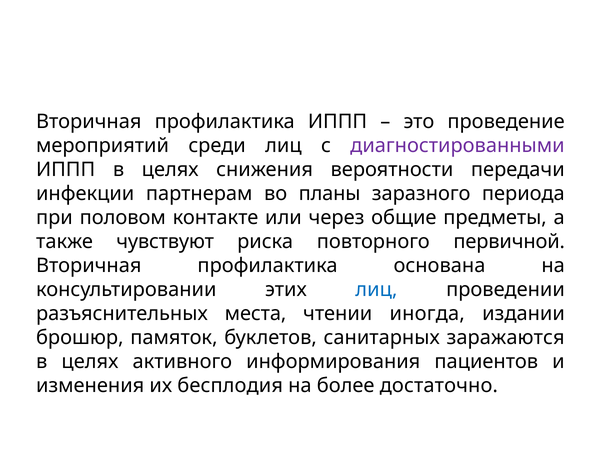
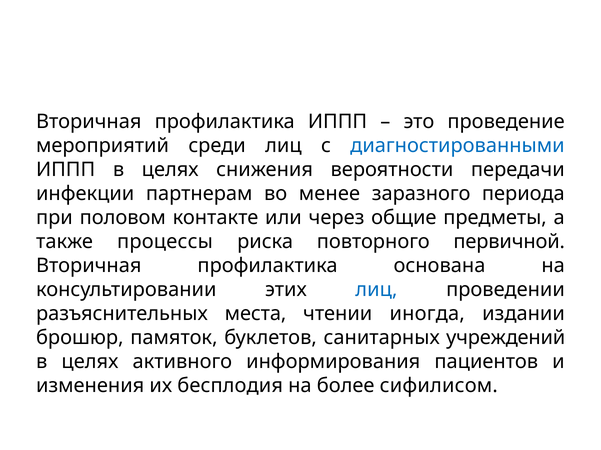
диагностированными colour: purple -> blue (457, 146)
планы: планы -> менее (329, 194)
чувствуют: чувствуют -> процессы (165, 242)
заражаются: заражаются -> учреждений (506, 338)
достаточно: достаточно -> сифилисом (439, 386)
